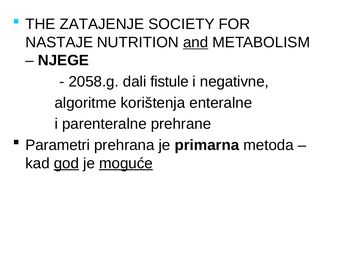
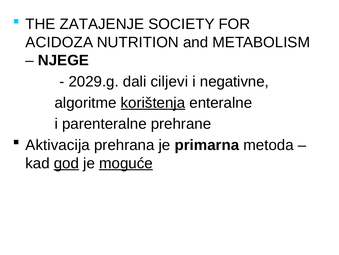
NASTAJE: NASTAJE -> ACIDOZA (59, 42)
and underline: present -> none (196, 42)
2058.g: 2058.g -> 2029.g (94, 81)
fistule: fistule -> ciljevi (169, 81)
korištenja underline: none -> present (153, 103)
Parametri: Parametri -> Aktivacija (58, 145)
